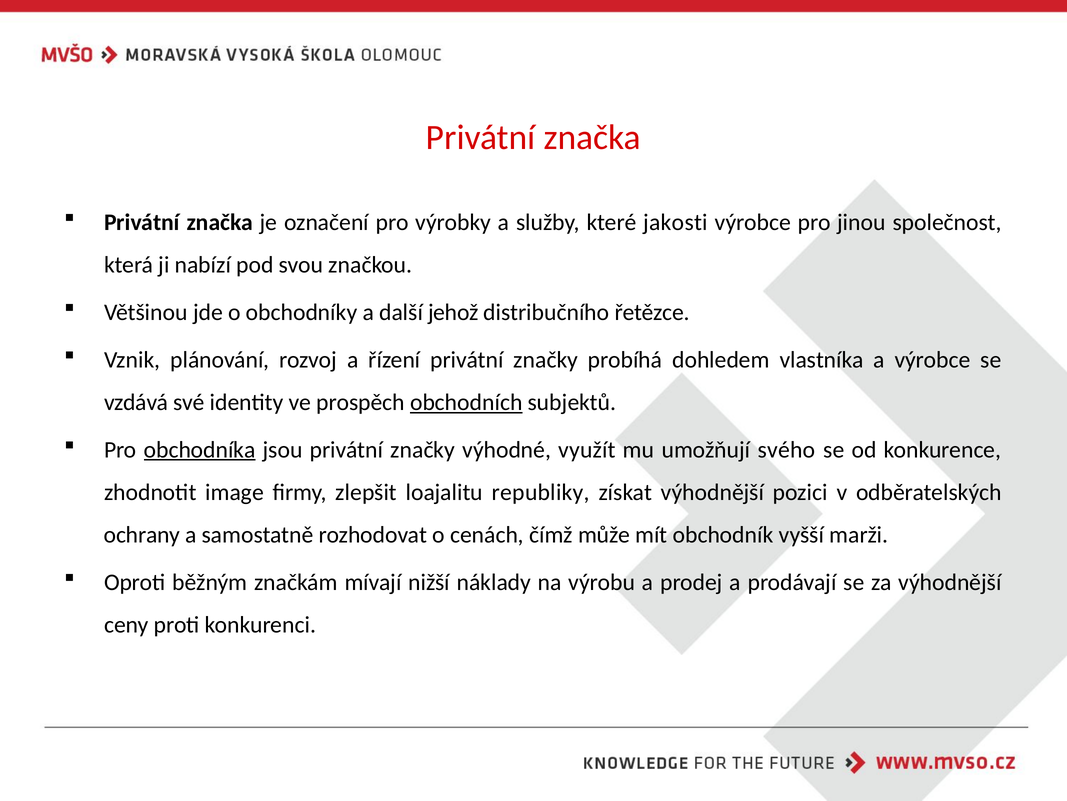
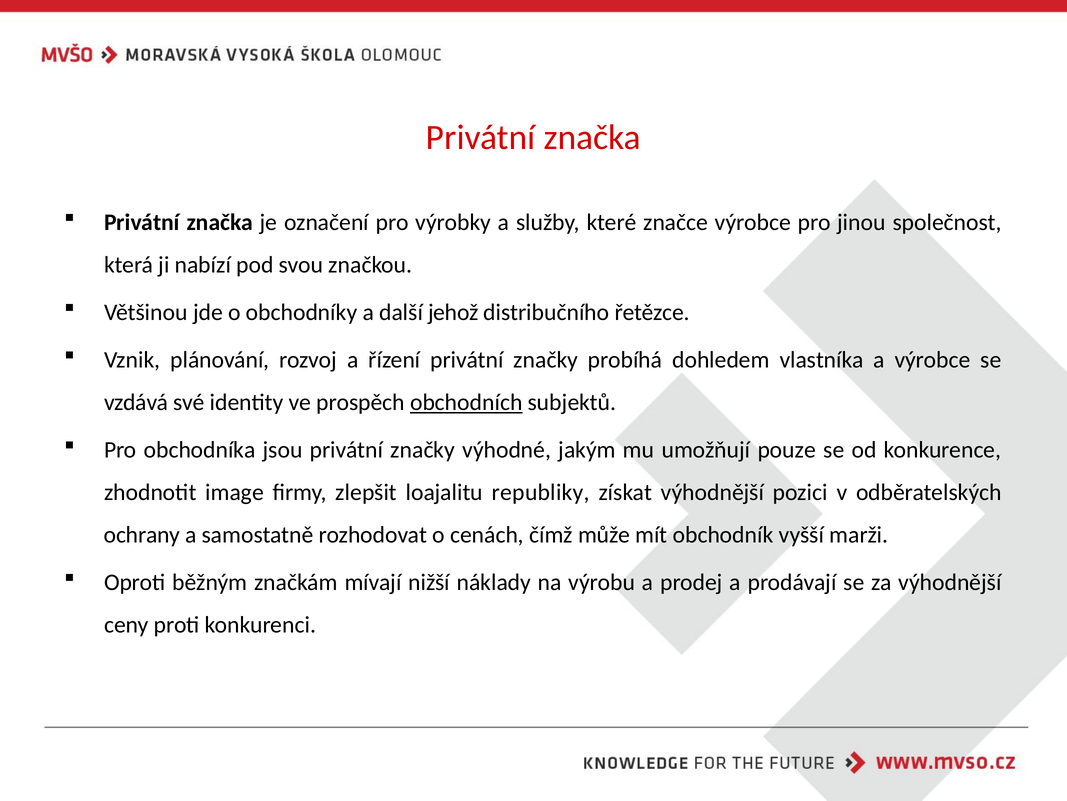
jakosti: jakosti -> značce (676, 222)
obchodníka underline: present -> none (200, 449)
využít: využít -> jakým (587, 449)
svého: svého -> pouze (787, 449)
